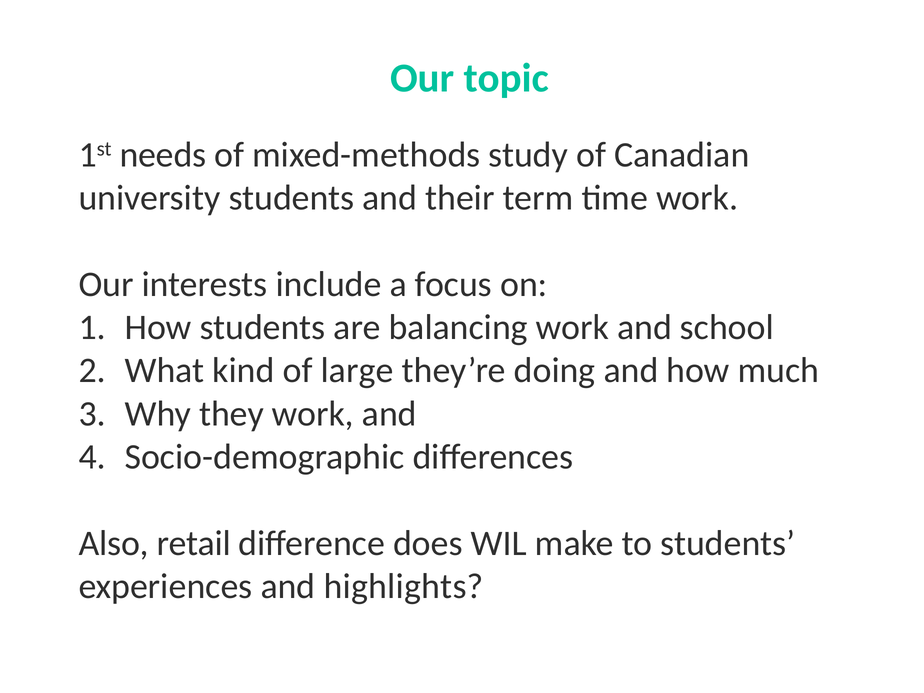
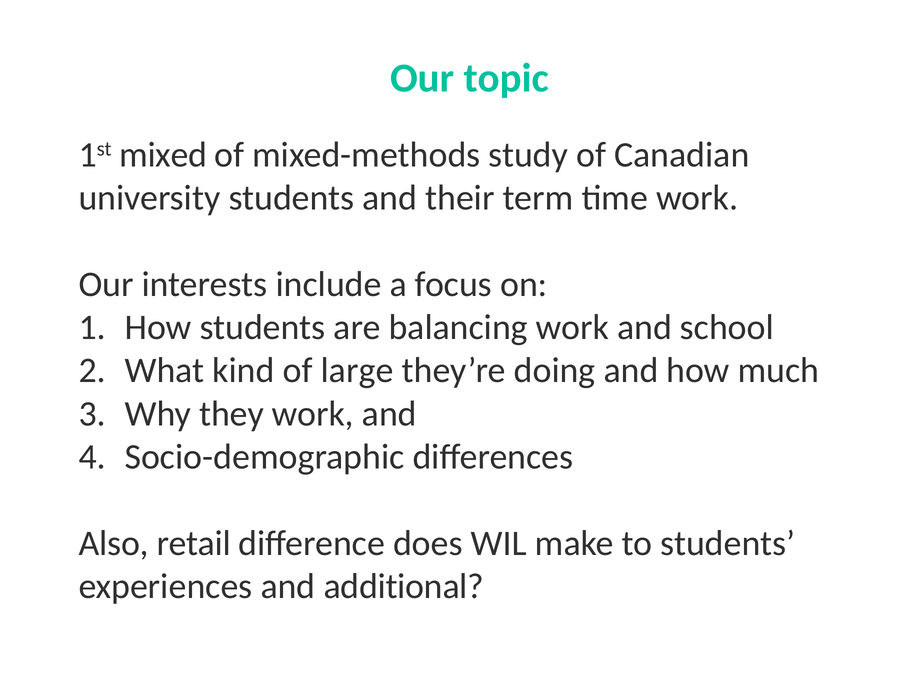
needs: needs -> mixed (163, 155)
highlights: highlights -> additional (404, 586)
